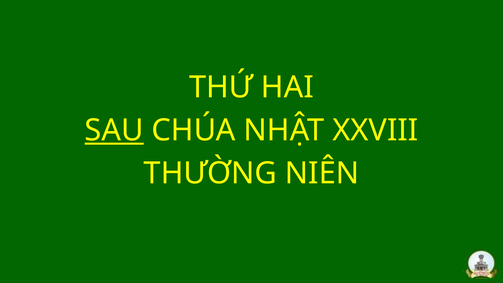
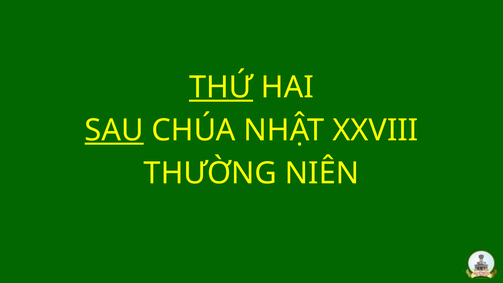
THỨ underline: none -> present (221, 87)
